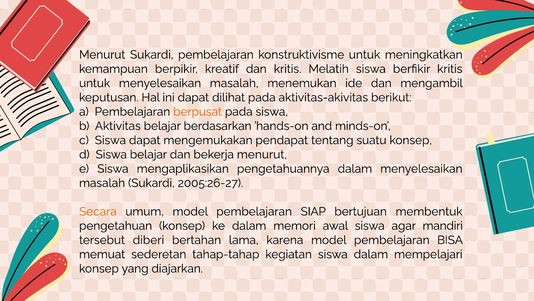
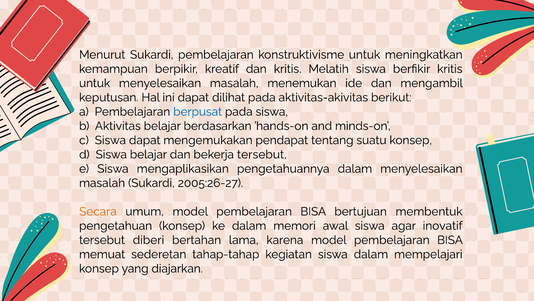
berpusat colour: orange -> blue (198, 111)
bekerja menurut: menurut -> tersebut (262, 154)
umum model pembelajaran SIAP: SIAP -> BISA (313, 211)
mandiri: mandiri -> inovatif (443, 225)
